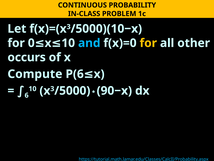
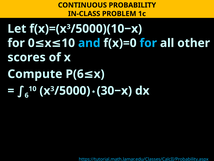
for colour: yellow -> light blue (148, 43)
occurs: occurs -> scores (27, 57)
90−x: 90−x -> 30−x (114, 90)
